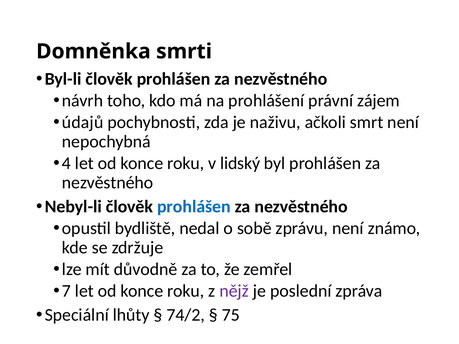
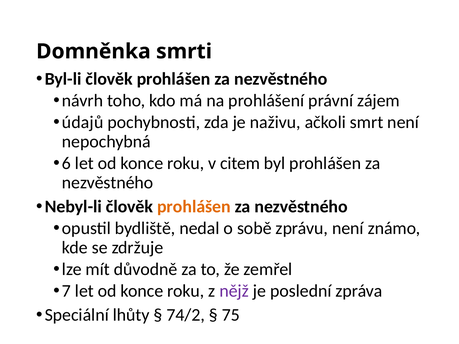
4: 4 -> 6 (66, 163)
lidský: lidský -> citem (240, 163)
prohlášen colour: blue -> orange (194, 207)
